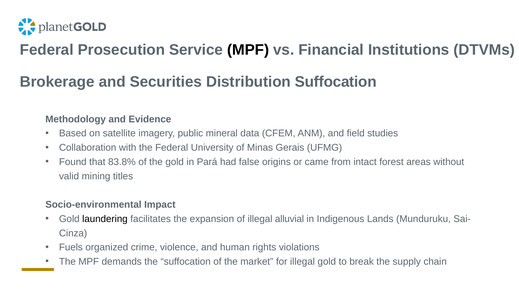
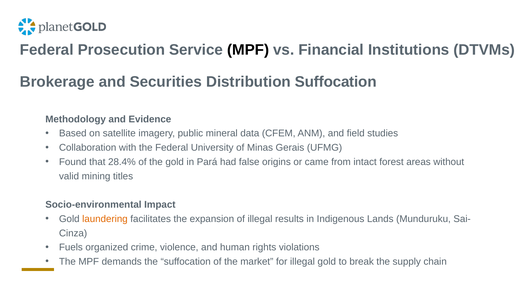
83.8%: 83.8% -> 28.4% (122, 162)
laundering colour: black -> orange (105, 219)
alluvial: alluvial -> results (289, 219)
